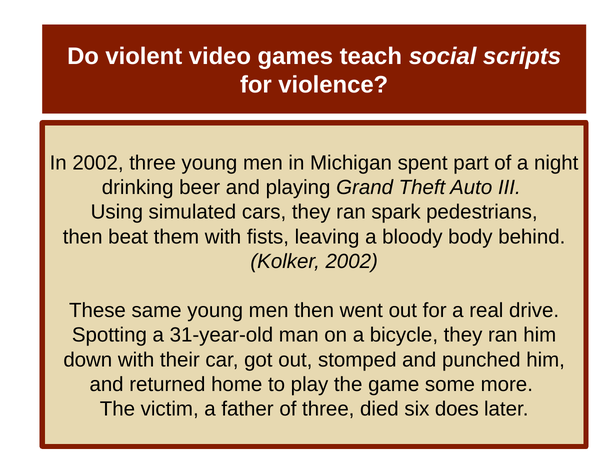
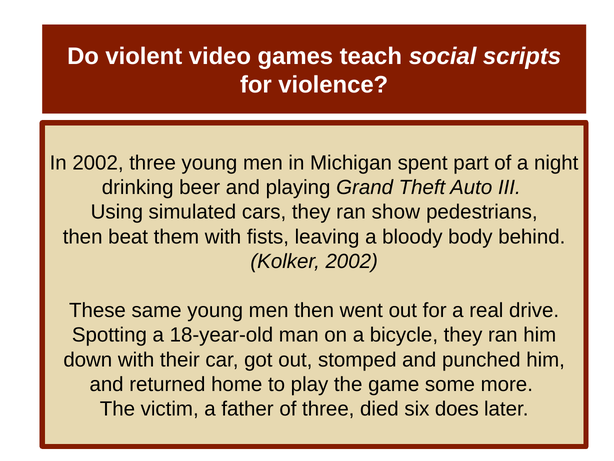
spark: spark -> show (396, 212)
31-year-old: 31-year-old -> 18-year-old (221, 335)
